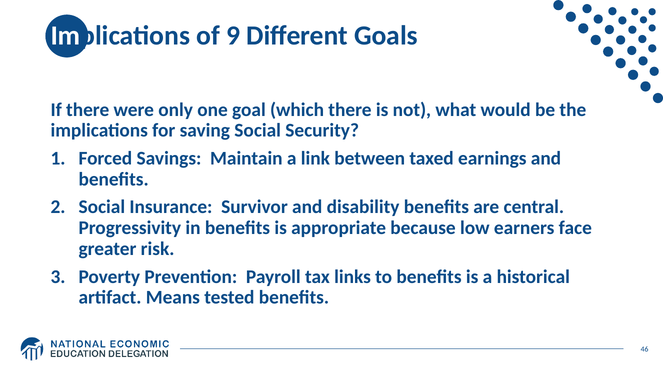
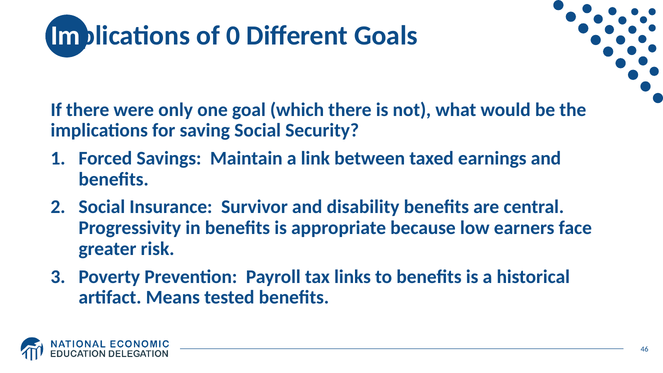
9: 9 -> 0 (233, 36)
